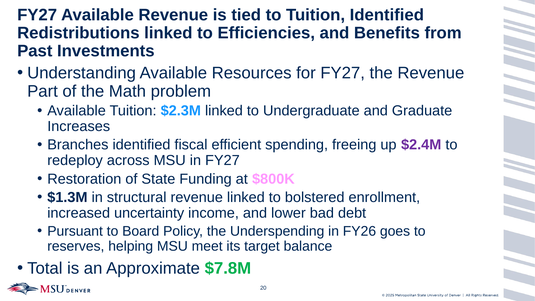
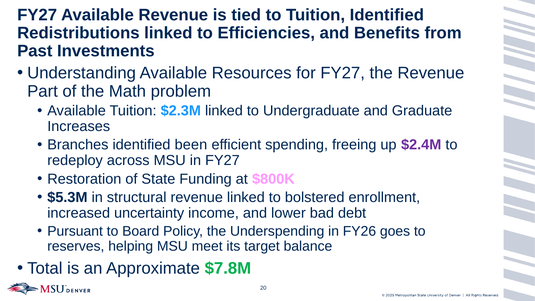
fiscal: fiscal -> been (191, 145)
$1.3M: $1.3M -> $5.3M (67, 197)
